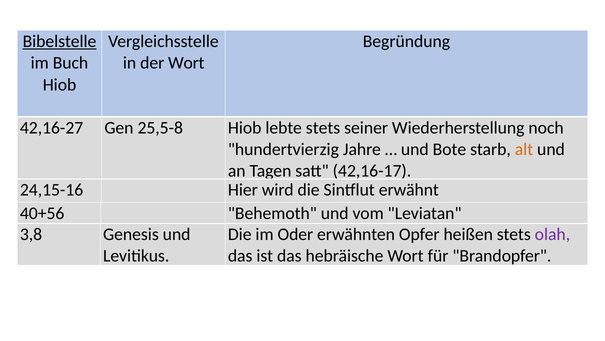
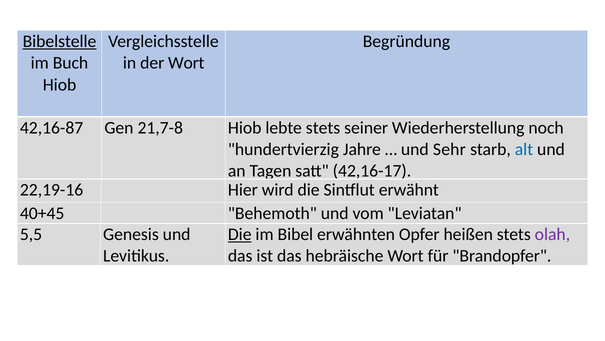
42,16-27: 42,16-27 -> 42,16-87 (52, 128)
25,5-8: 25,5-8 -> 21,7-8 (160, 128)
Bote: Bote -> Sehr (449, 149)
alt colour: orange -> blue (524, 149)
24,15-16: 24,15-16 -> 22,19-16 (52, 190)
40+56: 40+56 -> 40+45 (42, 213)
3,8: 3,8 -> 5,5 (31, 234)
Die underline: none -> present (240, 234)
Oder: Oder -> Bibel (295, 234)
